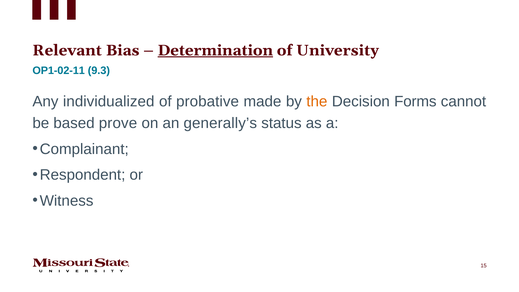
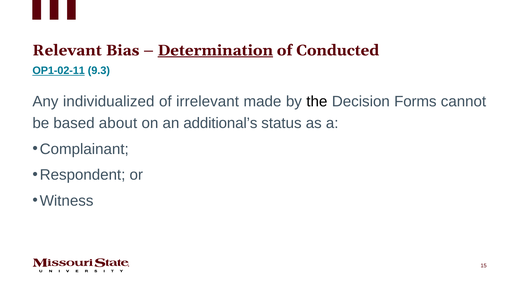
University: University -> Conducted (338, 50)
OP1-02-11 underline: none -> present (59, 71)
probative: probative -> irrelevant (208, 101)
the colour: orange -> black (317, 101)
prove: prove -> about (118, 123)
generally’s: generally’s -> additional’s (220, 123)
